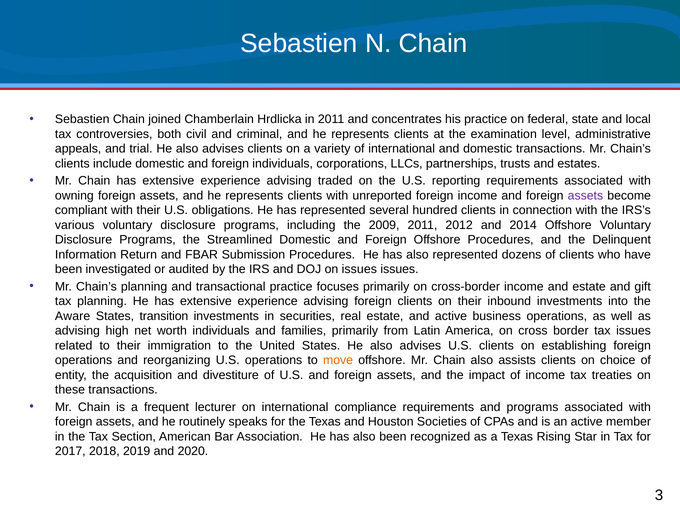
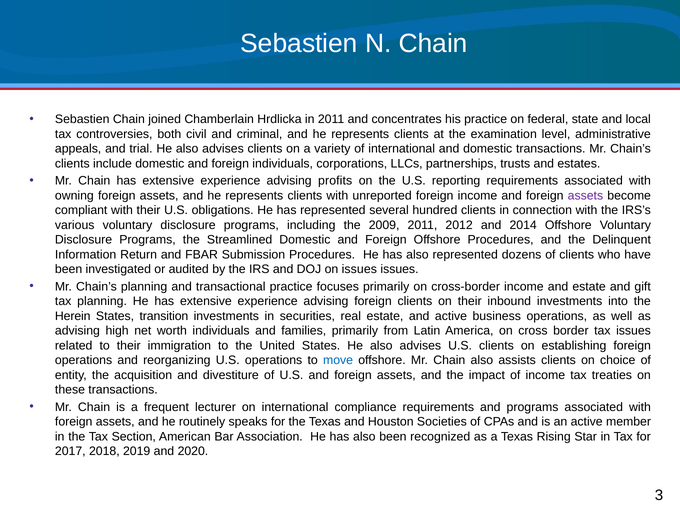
traded: traded -> profits (335, 181)
Aware: Aware -> Herein (73, 316)
move colour: orange -> blue (338, 360)
